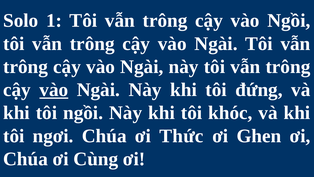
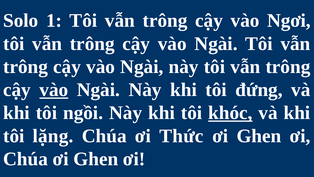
vào Ngồi: Ngồi -> Ngơi (289, 21)
khóc underline: none -> present (230, 113)
ngơi: ngơi -> lặng (53, 136)
Chúa ơi Cùng: Cùng -> Ghen (96, 159)
